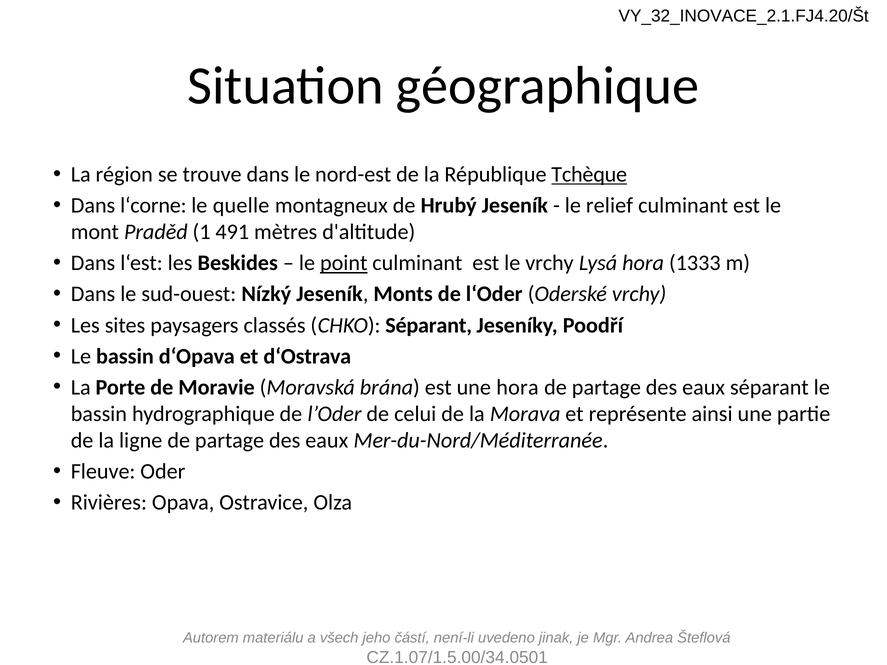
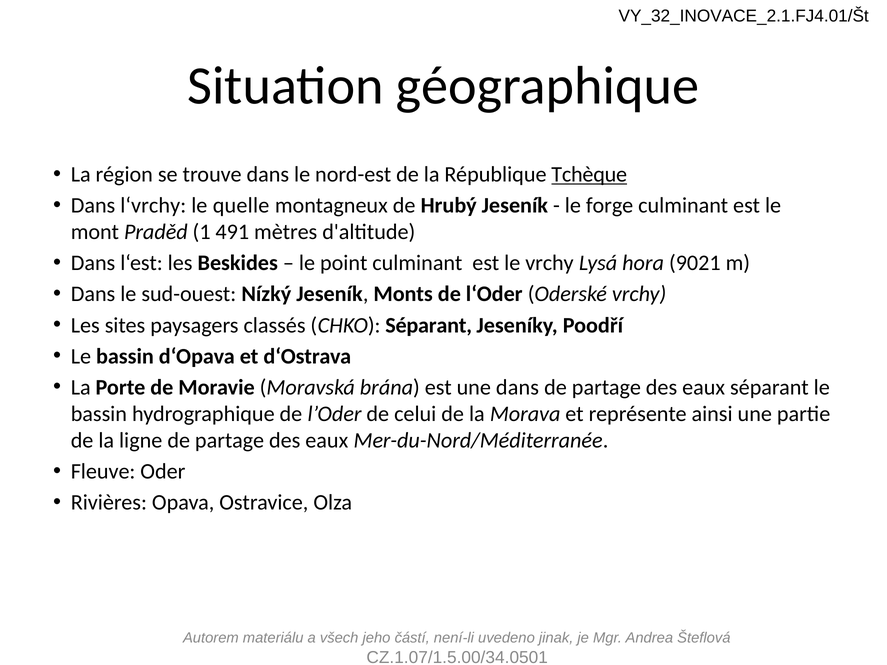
VY_32_INOVACE_2.1.FJ4.20/Št: VY_32_INOVACE_2.1.FJ4.20/Št -> VY_32_INOVACE_2.1.FJ4.01/Št (744, 16)
l‘corne: l‘corne -> l‘vrchy (153, 206)
relief: relief -> forge (610, 206)
point underline: present -> none (344, 263)
1333: 1333 -> 9021 (695, 263)
une hora: hora -> dans (518, 387)
